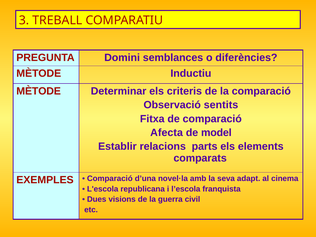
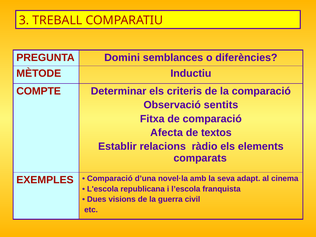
MÈTODE: MÈTODE -> COMPTE (39, 91)
model: model -> textos (216, 133)
parts: parts -> ràdio (205, 146)
